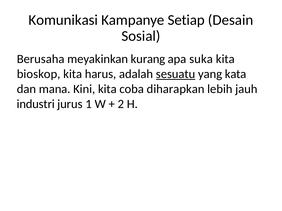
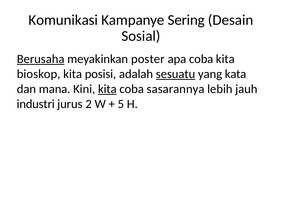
Setiap: Setiap -> Sering (186, 20)
Berusaha underline: none -> present (41, 59)
kurang: kurang -> poster (148, 59)
apa suka: suka -> coba (201, 59)
harus: harus -> posisi (101, 74)
kita underline: none -> present (107, 89)
diharapkan: diharapkan -> sasarannya (176, 89)
1: 1 -> 2 (89, 104)
2: 2 -> 5 (121, 104)
